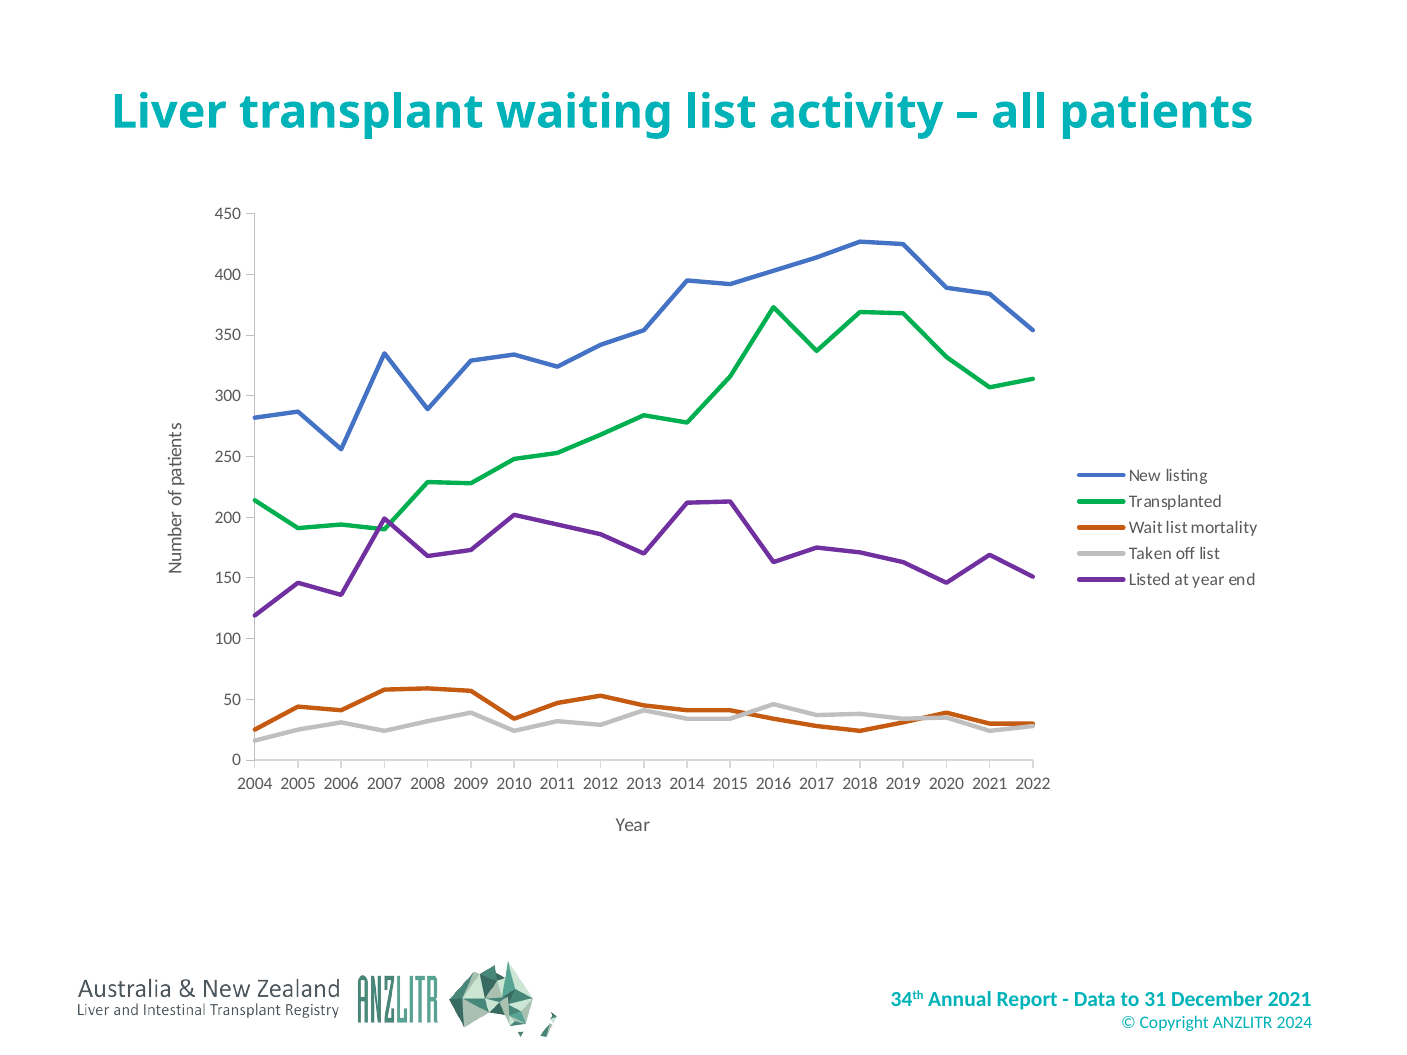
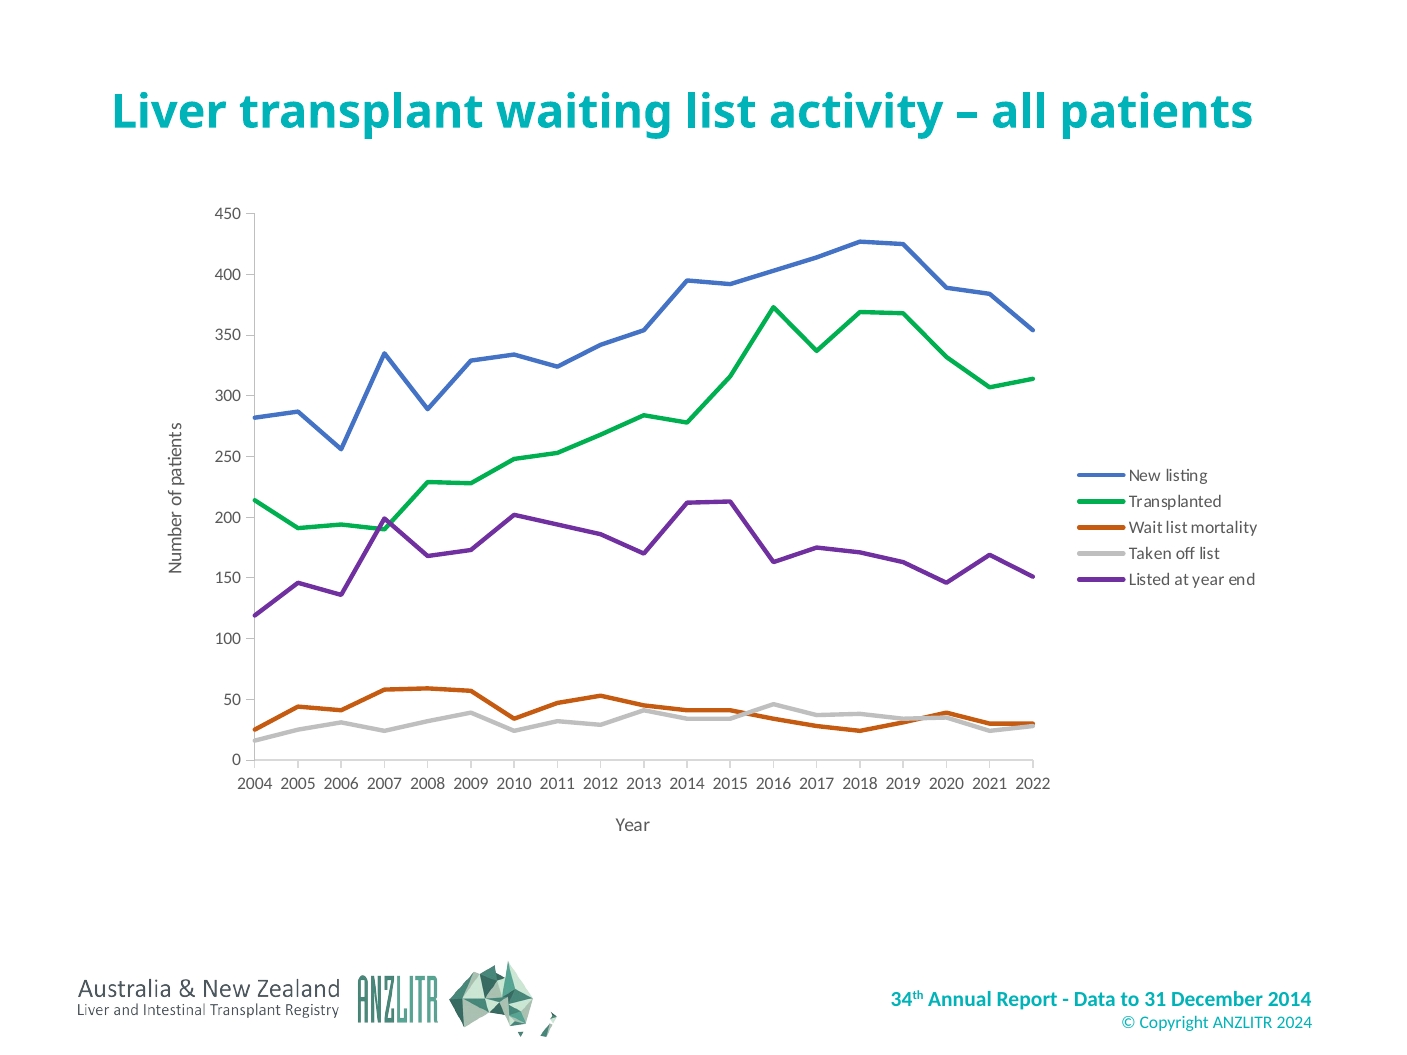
2021: 2021 -> 2014 (1290, 999)
